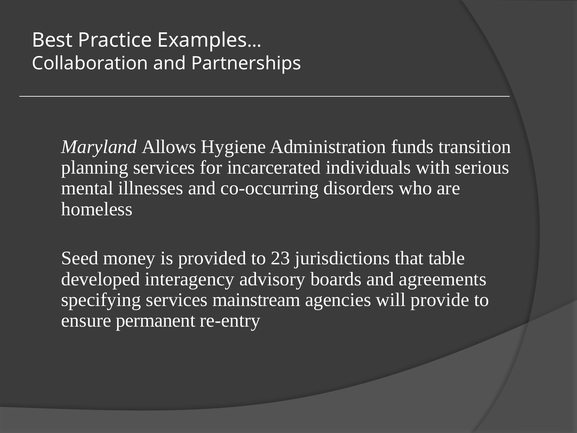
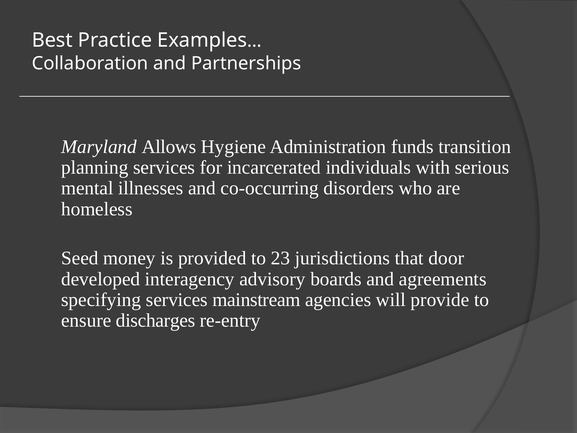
table: table -> door (446, 258)
permanent: permanent -> discharges (156, 320)
